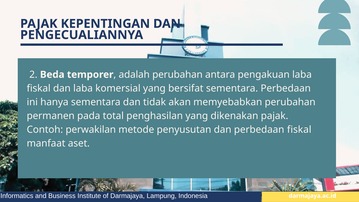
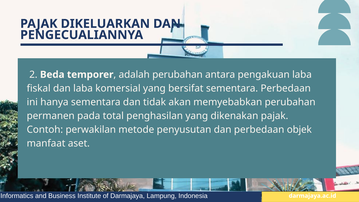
KEPENTINGAN: KEPENTINGAN -> DIKELUARKAN (105, 24)
perbedaan fiskal: fiskal -> objek (299, 130)
